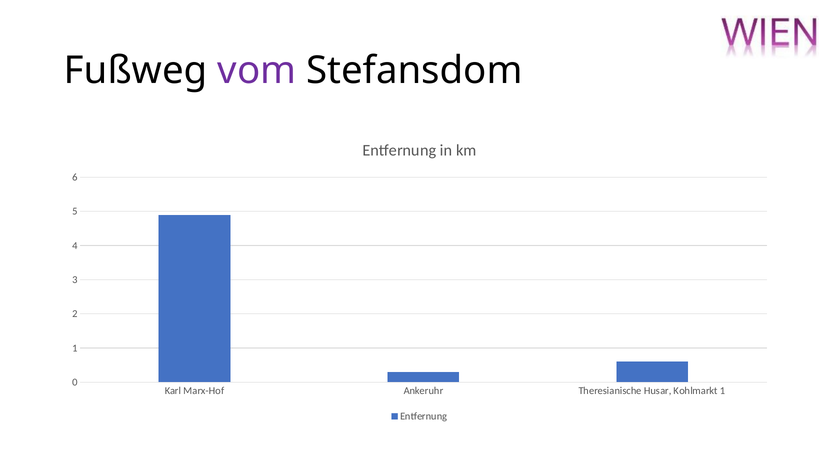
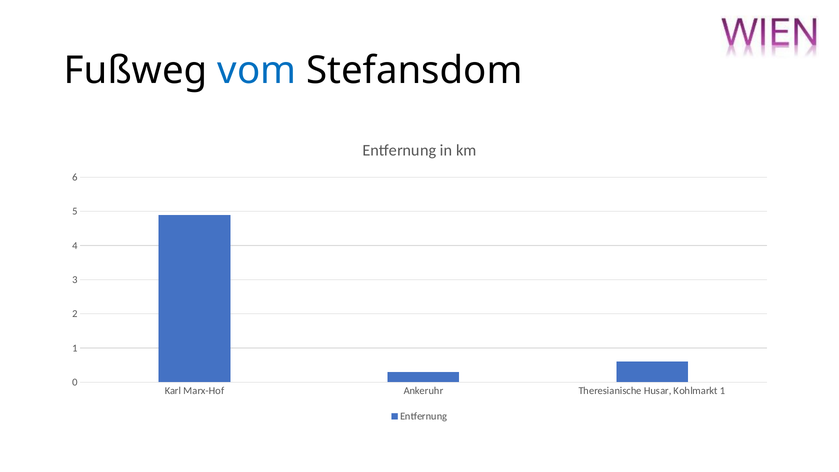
vom colour: purple -> blue (257, 70)
